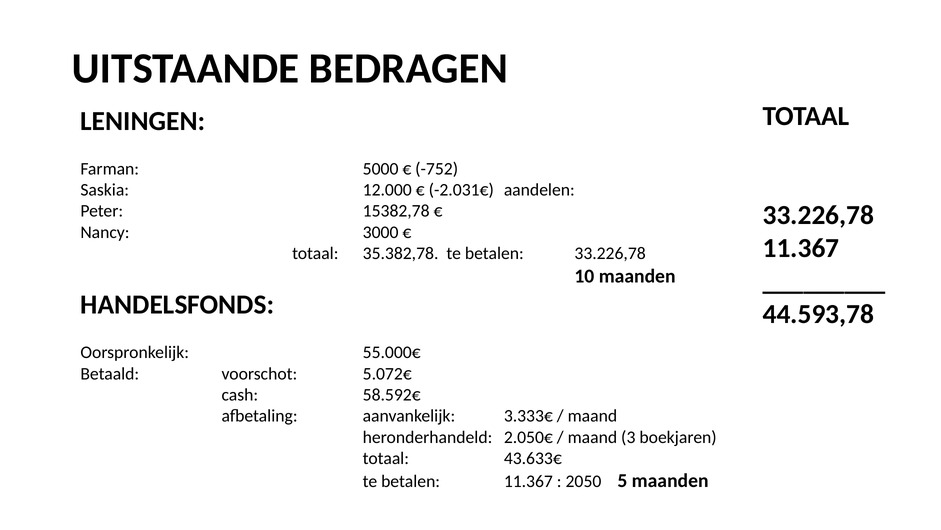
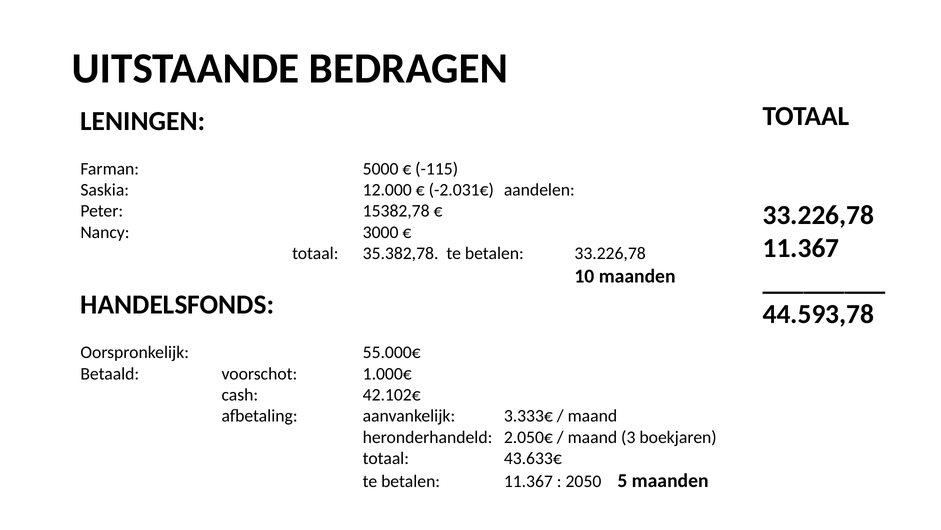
-752: -752 -> -115 (437, 169)
5.072€: 5.072€ -> 1.000€ (387, 373)
58.592€: 58.592€ -> 42.102€ (392, 394)
